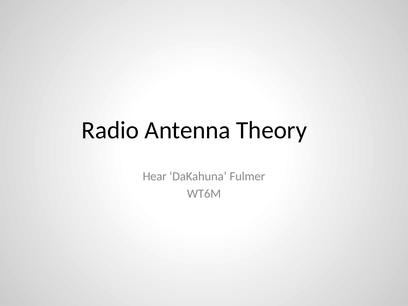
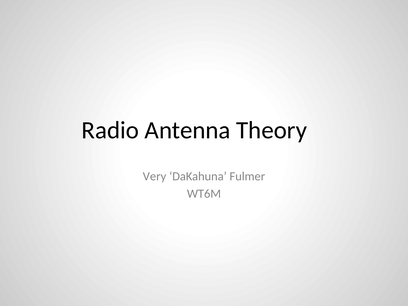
Hear: Hear -> Very (155, 176)
